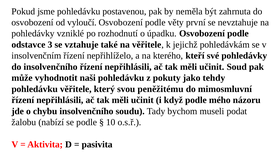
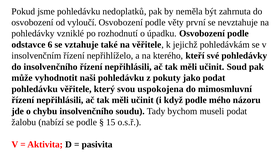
postavenou: postavenou -> nedoplatků (124, 11)
3: 3 -> 6 (50, 45)
jako tehdy: tehdy -> podat (214, 78)
peněžitému: peněžitému -> uspokojena (160, 89)
10: 10 -> 15 (111, 122)
